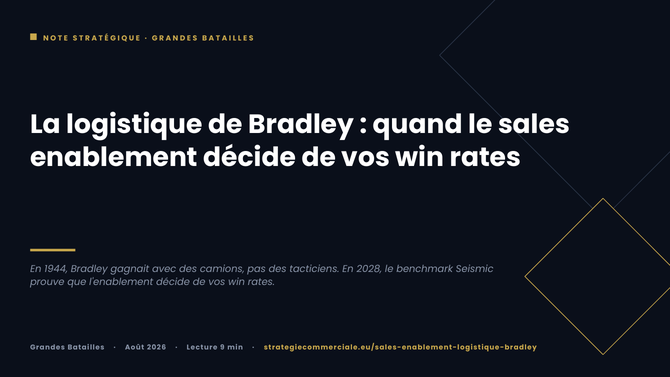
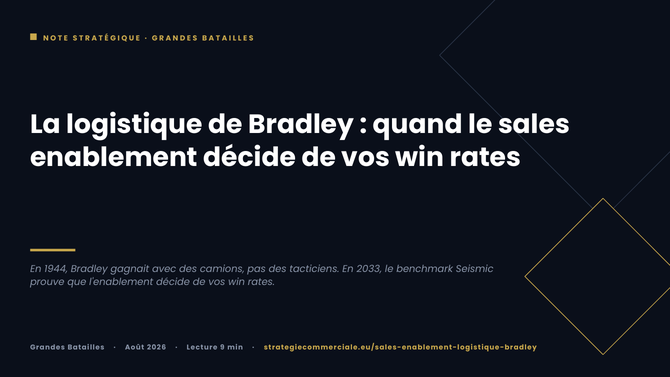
2028: 2028 -> 2033 (369, 269)
